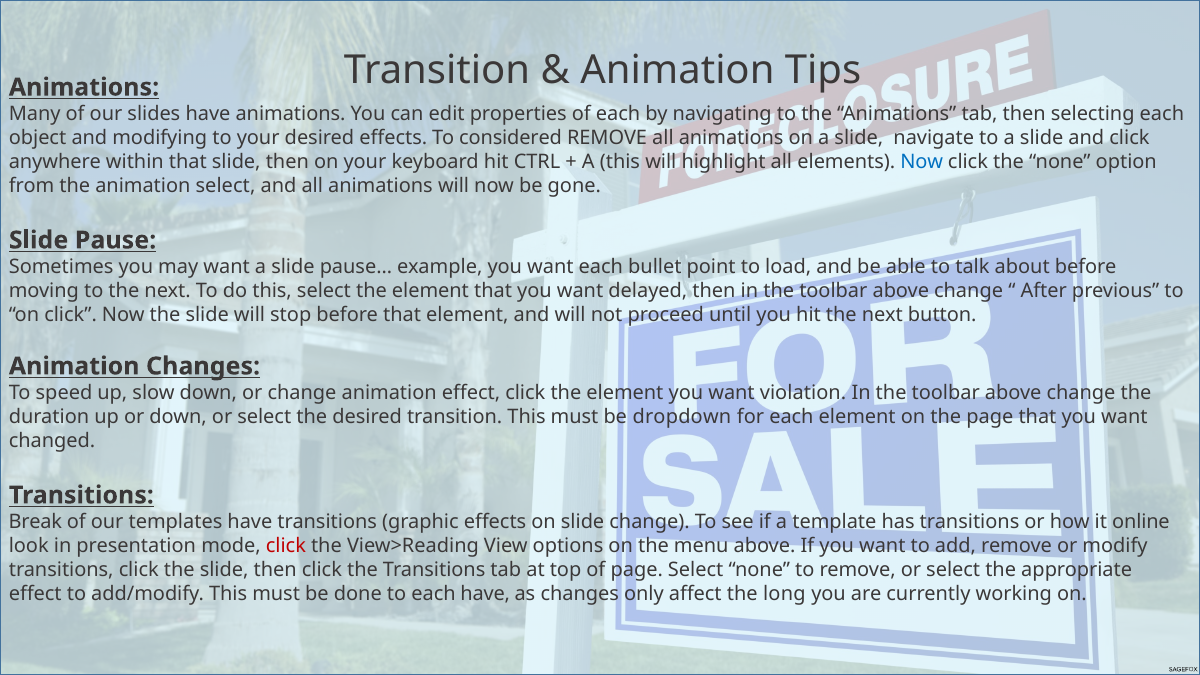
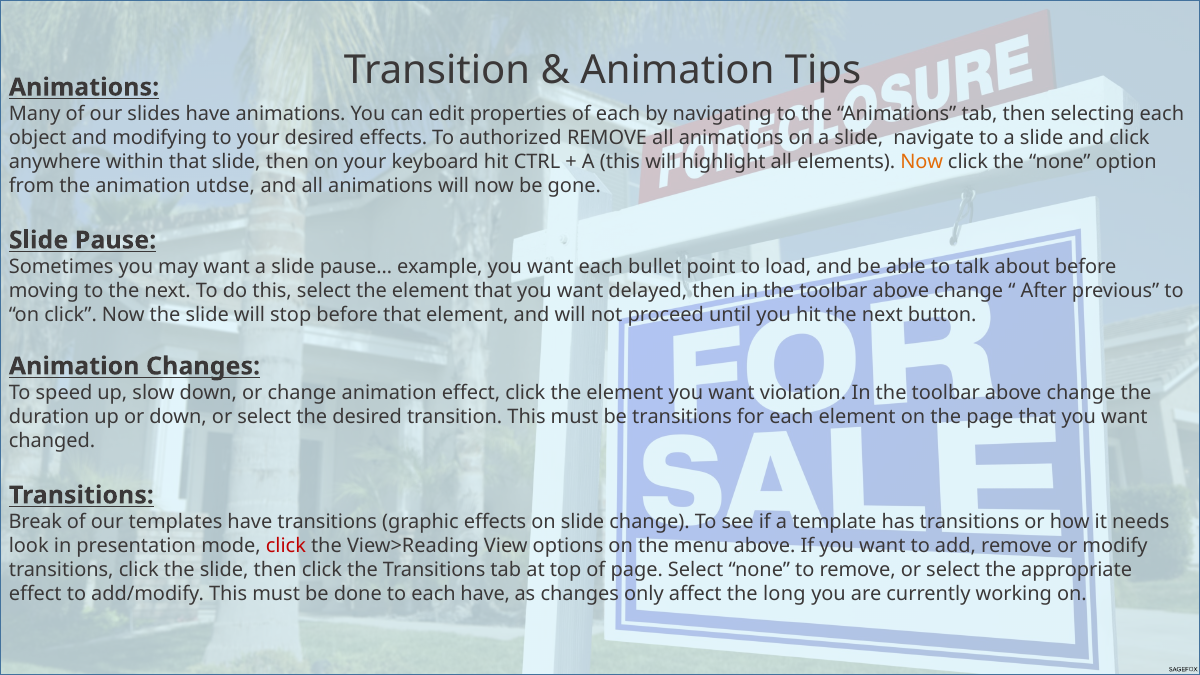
considered: considered -> authorized (510, 138)
Now colour: blue -> orange (922, 162)
animation select: select -> utdse (225, 186)
be dropdown: dropdown -> transitions (682, 417)
online: online -> needs (1141, 522)
